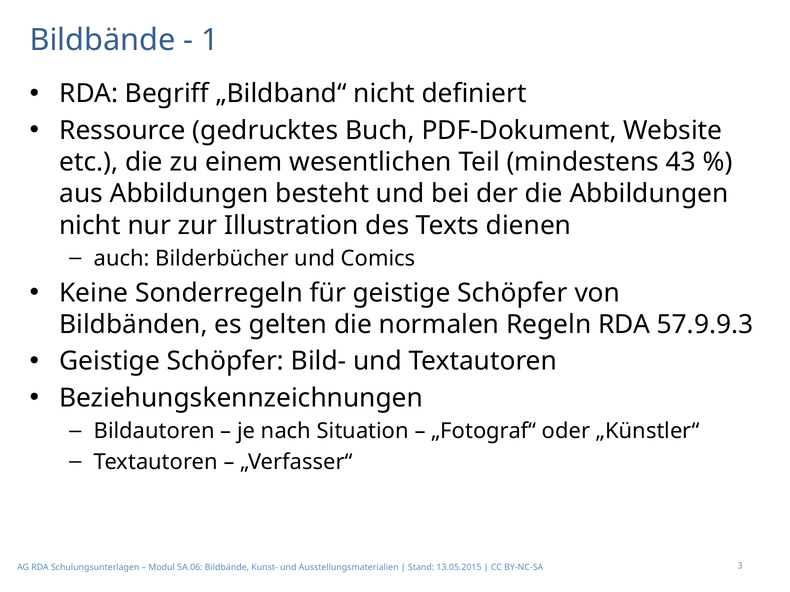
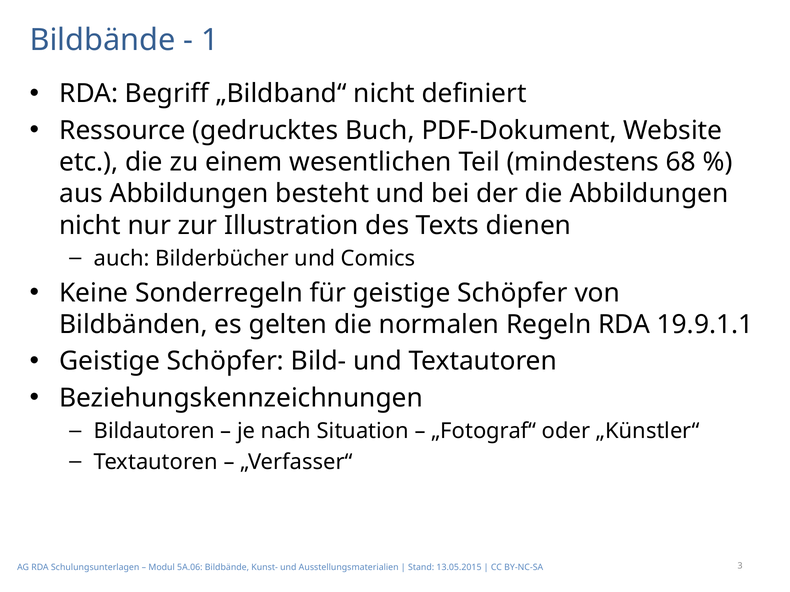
43: 43 -> 68 (681, 162)
57.9.9.3: 57.9.9.3 -> 19.9.1.1 (705, 325)
